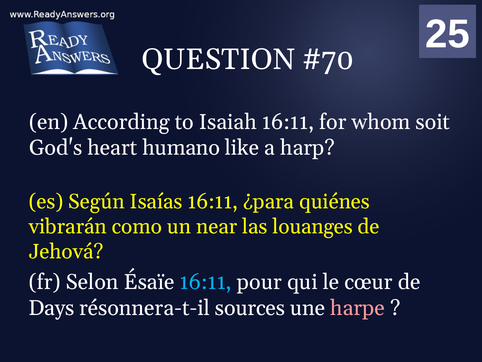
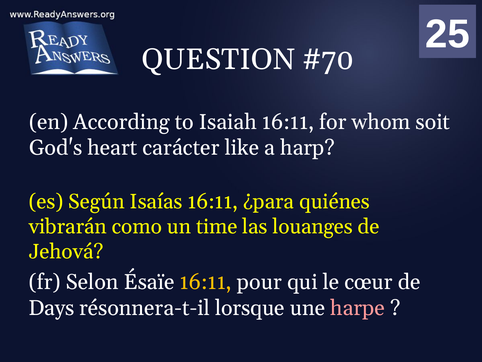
humano: humano -> carácter (181, 148)
near: near -> time (217, 226)
16:11 colour: light blue -> yellow (206, 282)
sources: sources -> lorsque (250, 308)
